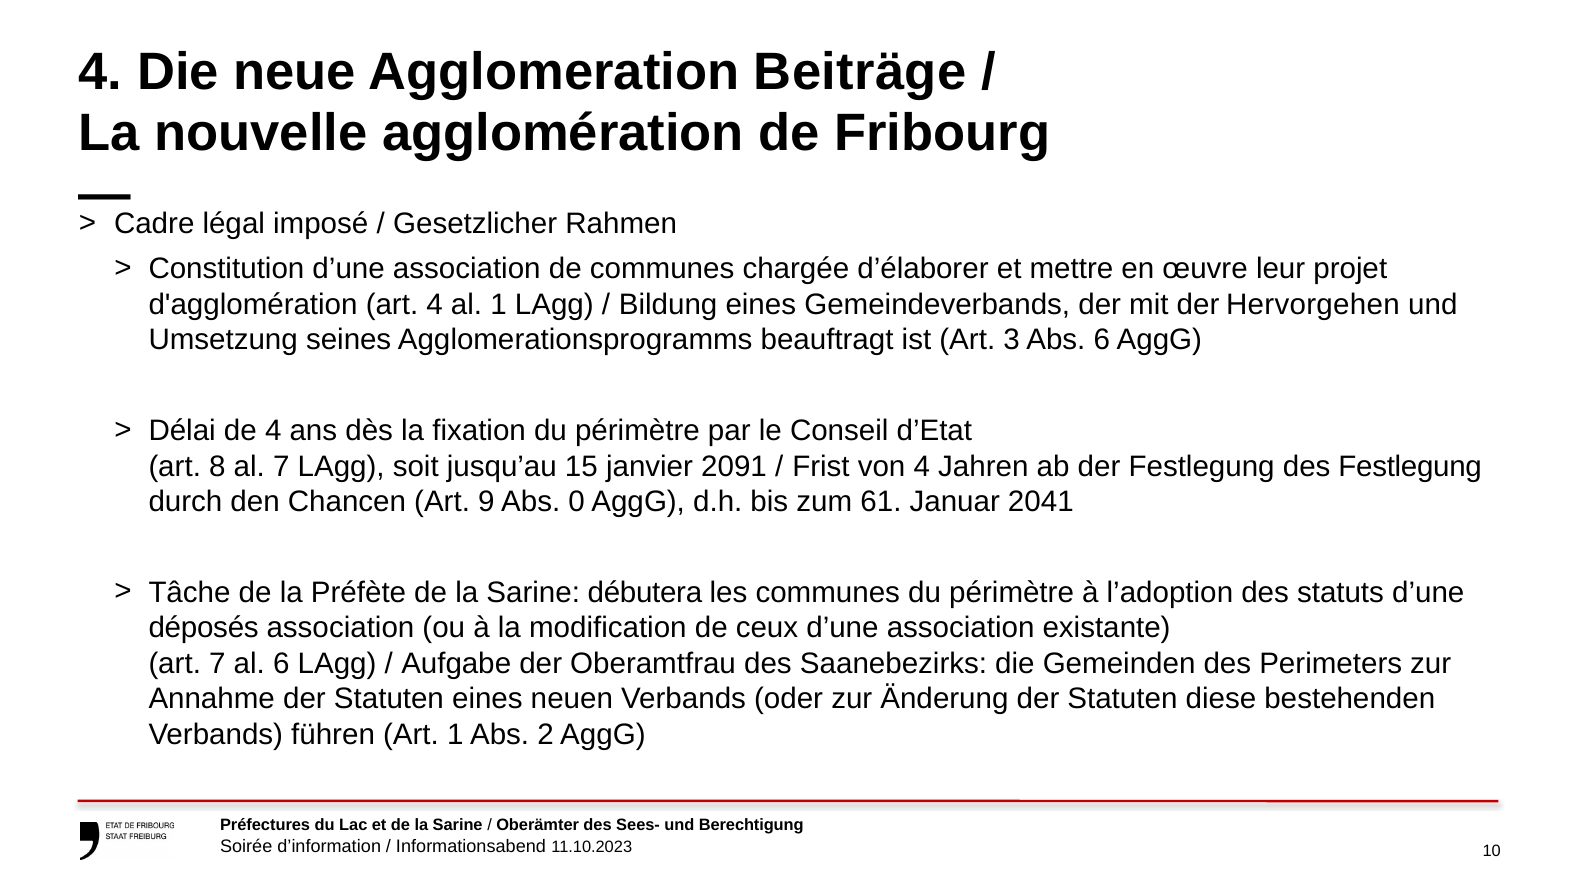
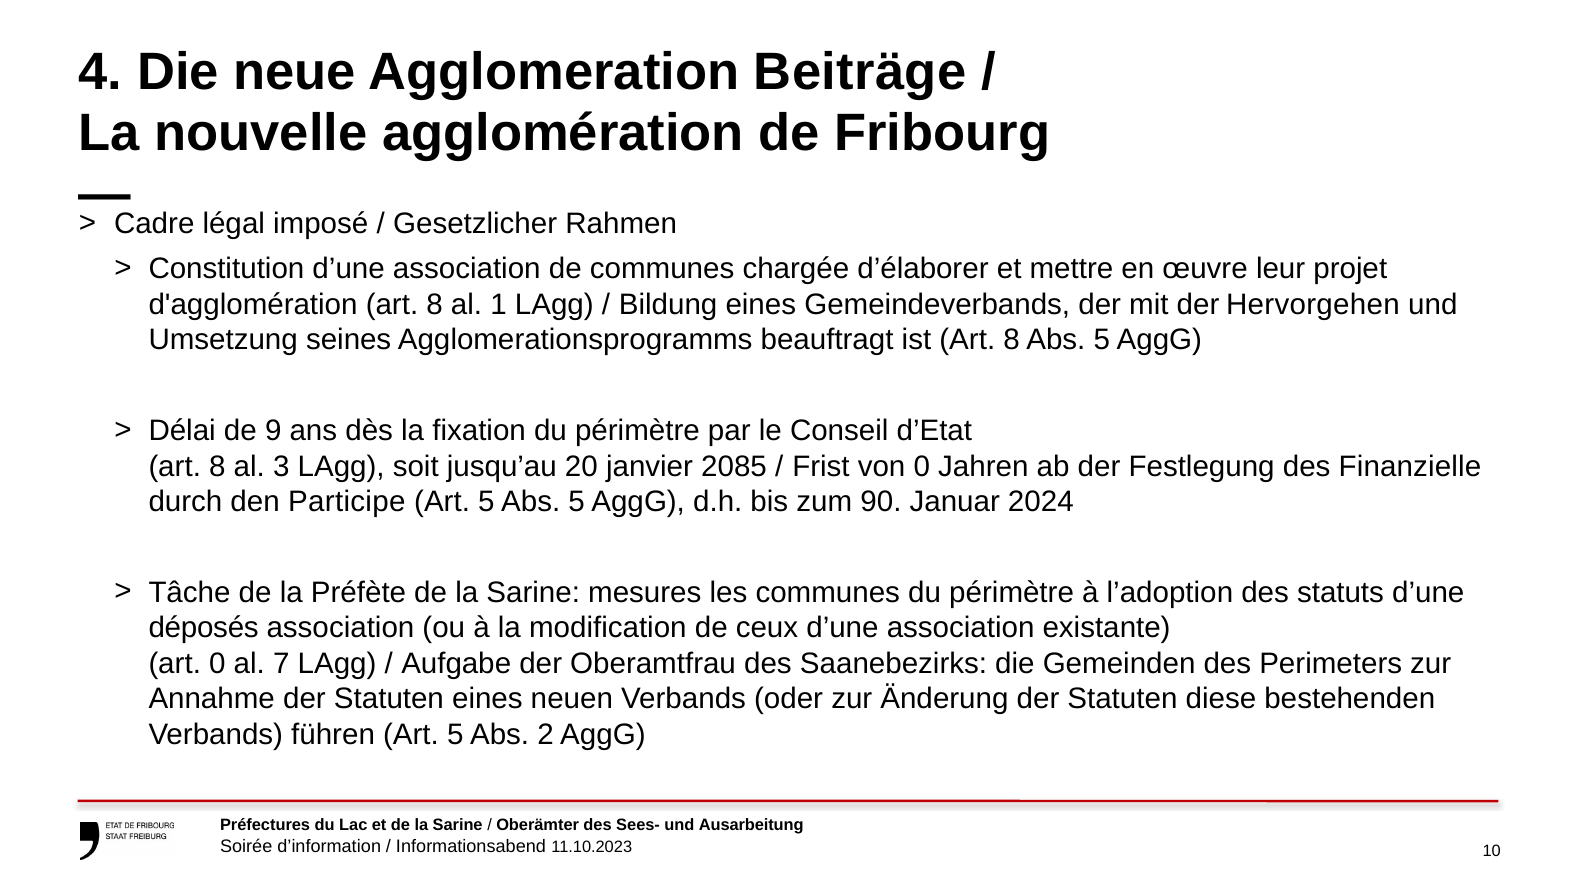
d'agglomération art 4: 4 -> 8 (435, 305)
ist Art 3: 3 -> 8 (1012, 340)
6: 6 -> 5 (1102, 340)
de 4: 4 -> 9 (273, 431)
al 7: 7 -> 3 (281, 466)
15: 15 -> 20 (581, 466)
2091: 2091 -> 2085 (734, 466)
von 4: 4 -> 0 (922, 466)
des Festlegung: Festlegung -> Finanzielle (1410, 466)
Chancen: Chancen -> Participe (347, 502)
9: 9 -> 5 (486, 502)
0: 0 -> 5 (577, 502)
61: 61 -> 90 (881, 502)
2041: 2041 -> 2024 (1041, 502)
débutera: débutera -> mesures (645, 592)
art 7: 7 -> 0 (217, 663)
al 6: 6 -> 7 (281, 663)
führen Art 1: 1 -> 5 (455, 734)
Berechtigung: Berechtigung -> Ausarbeitung (751, 825)
